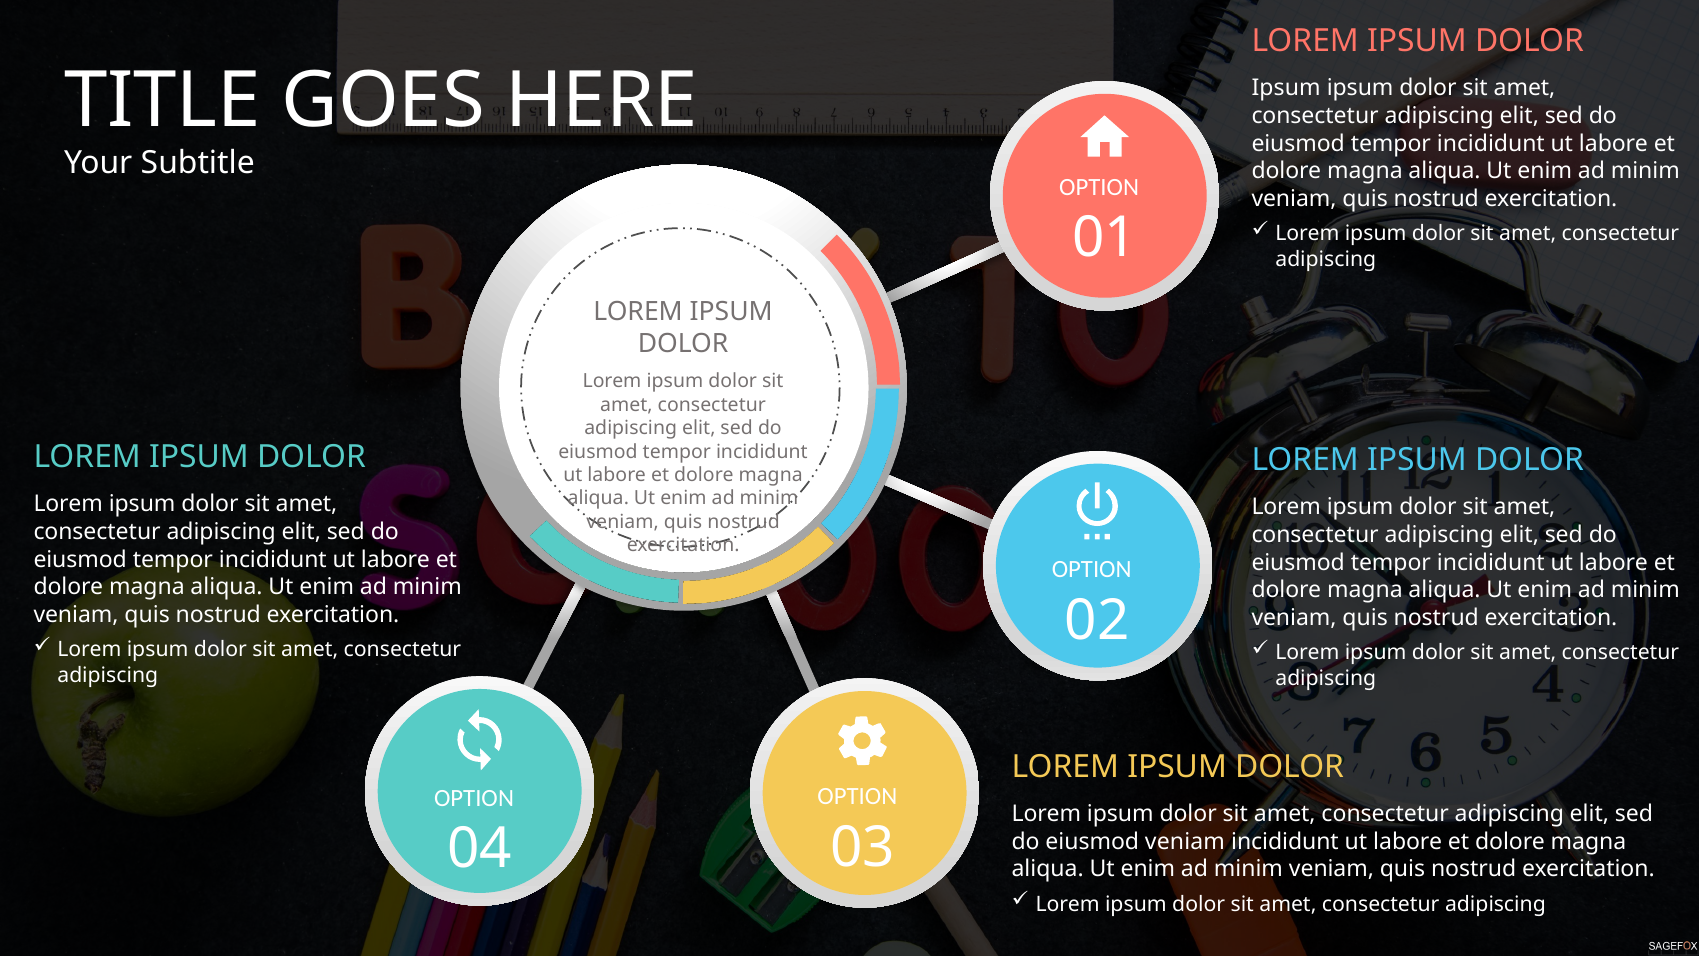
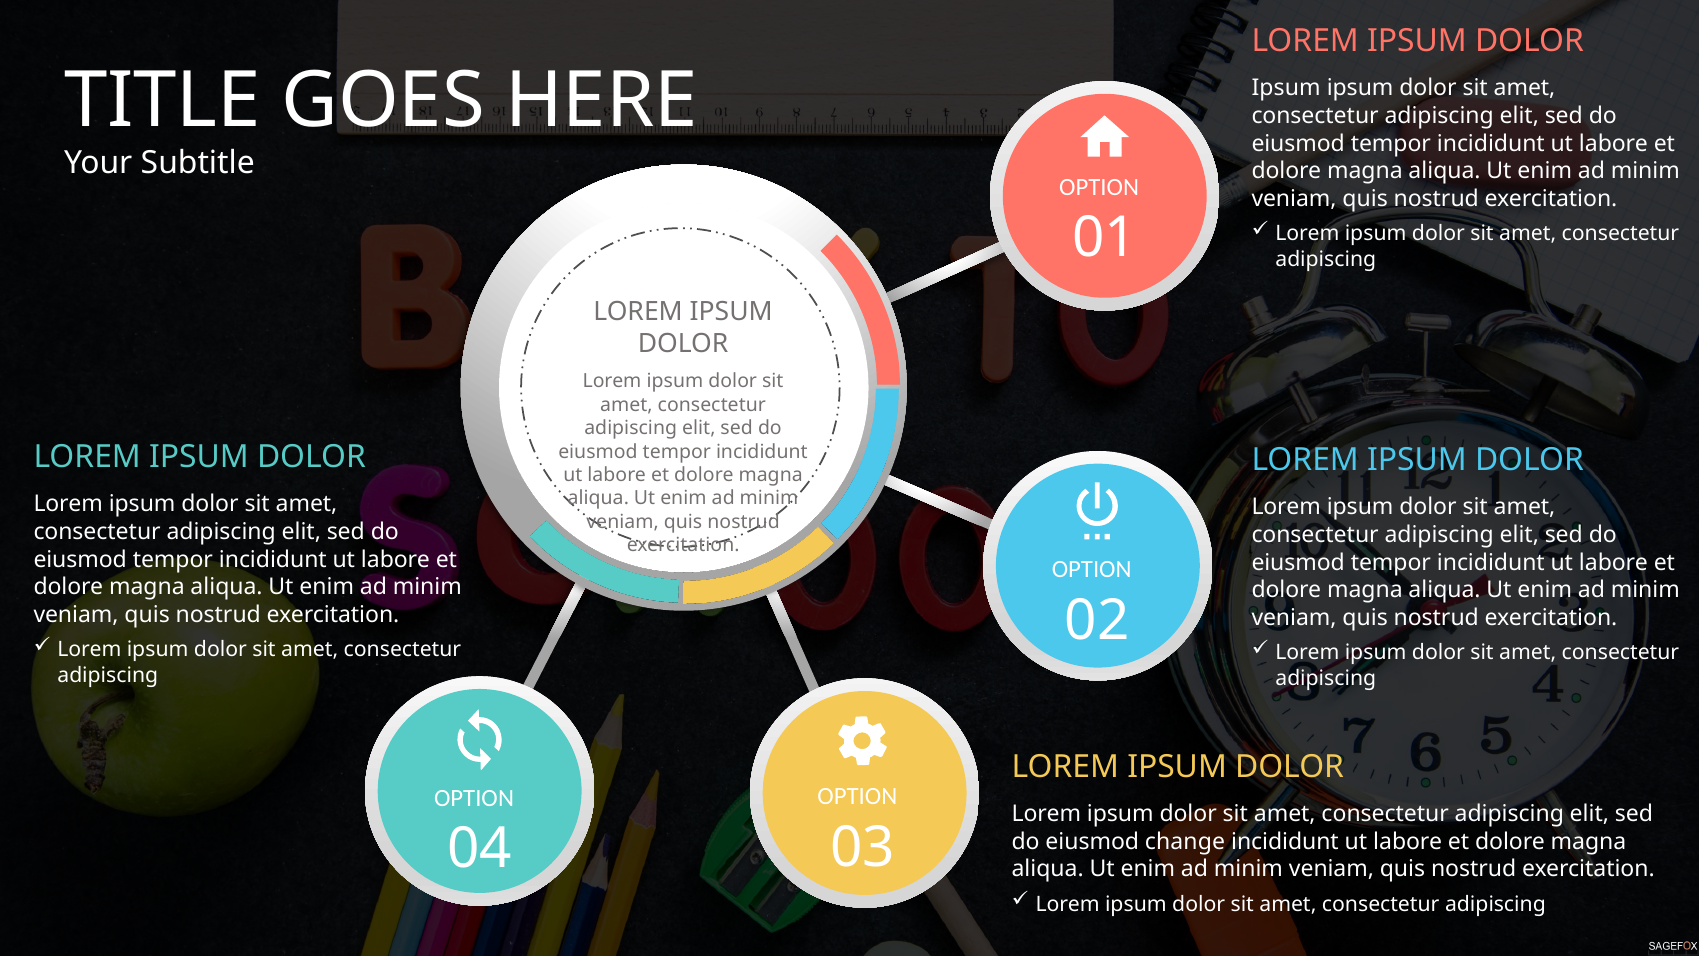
eiusmod veniam: veniam -> change (1185, 841)
